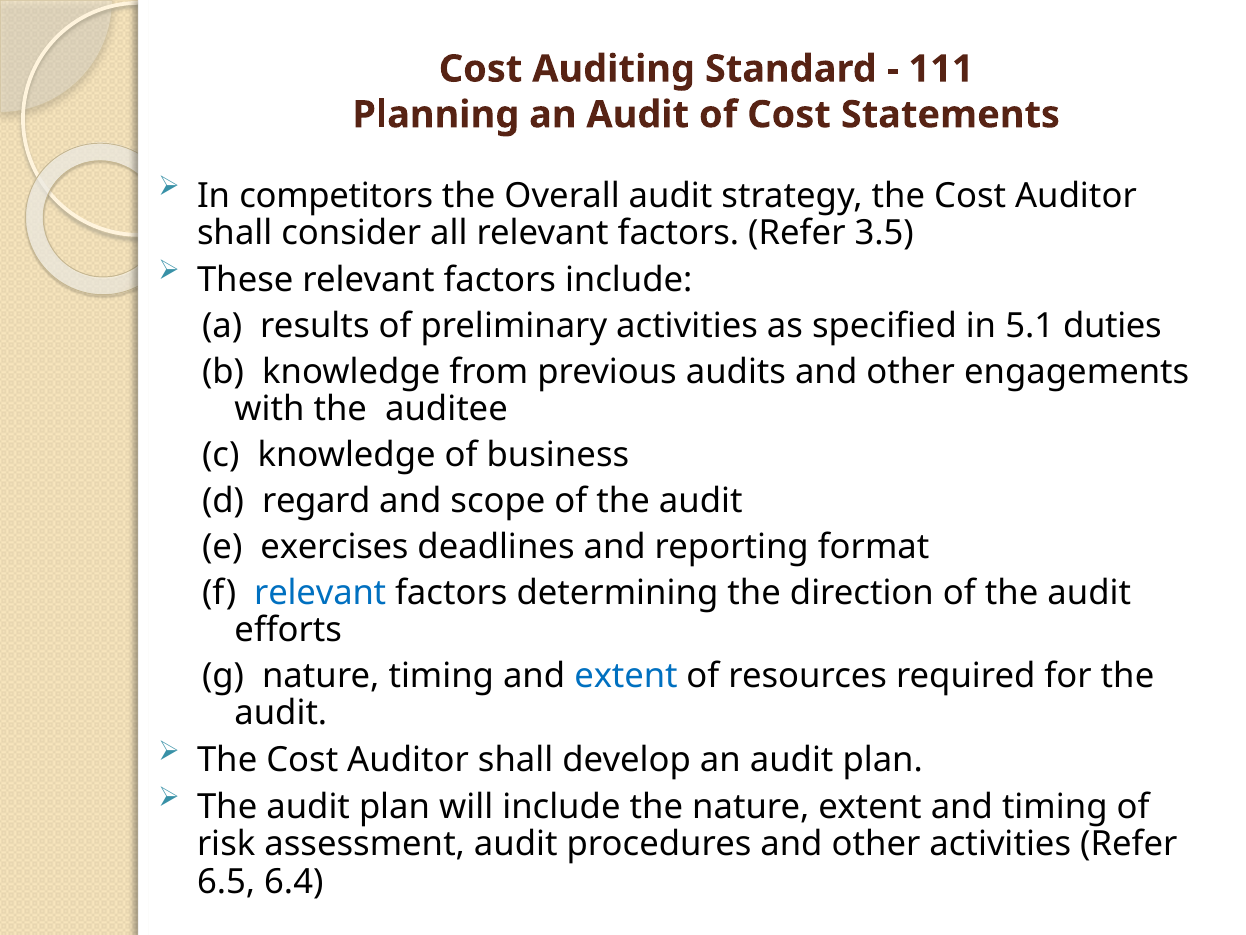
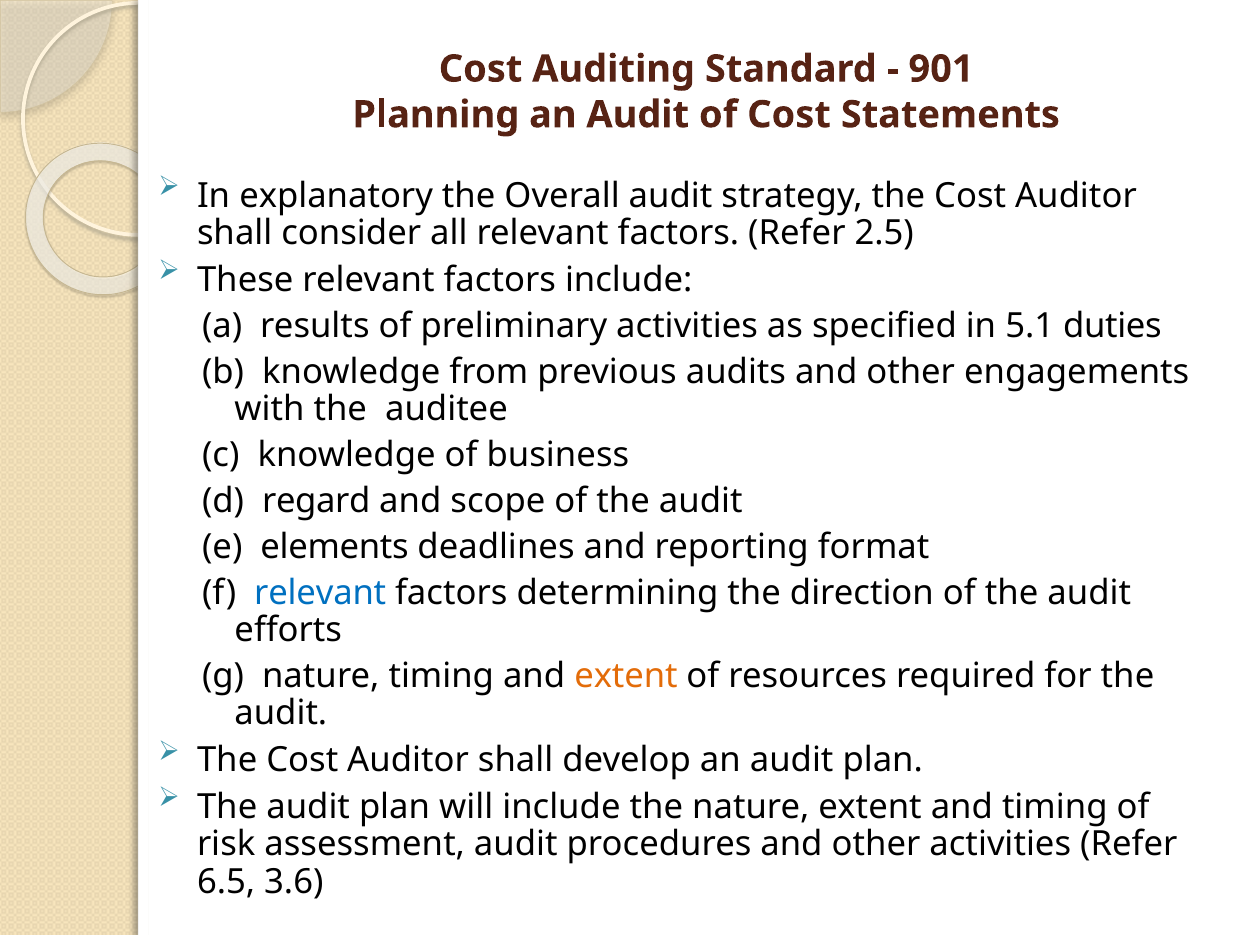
111: 111 -> 901 (941, 69)
competitors: competitors -> explanatory (336, 195)
3.5: 3.5 -> 2.5 (884, 233)
exercises: exercises -> elements (335, 547)
extent colour: blue -> orange (626, 676)
6.4: 6.4 -> 3.6 (294, 881)
